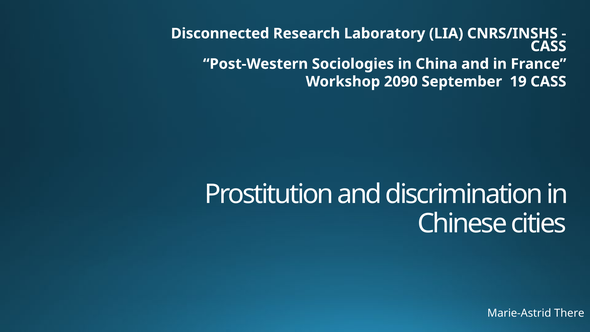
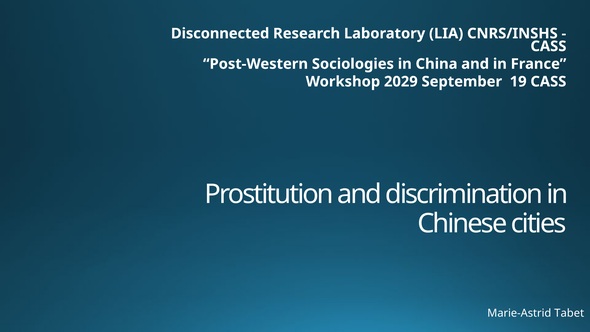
2090: 2090 -> 2029 (401, 82)
There: There -> Tabet (569, 313)
